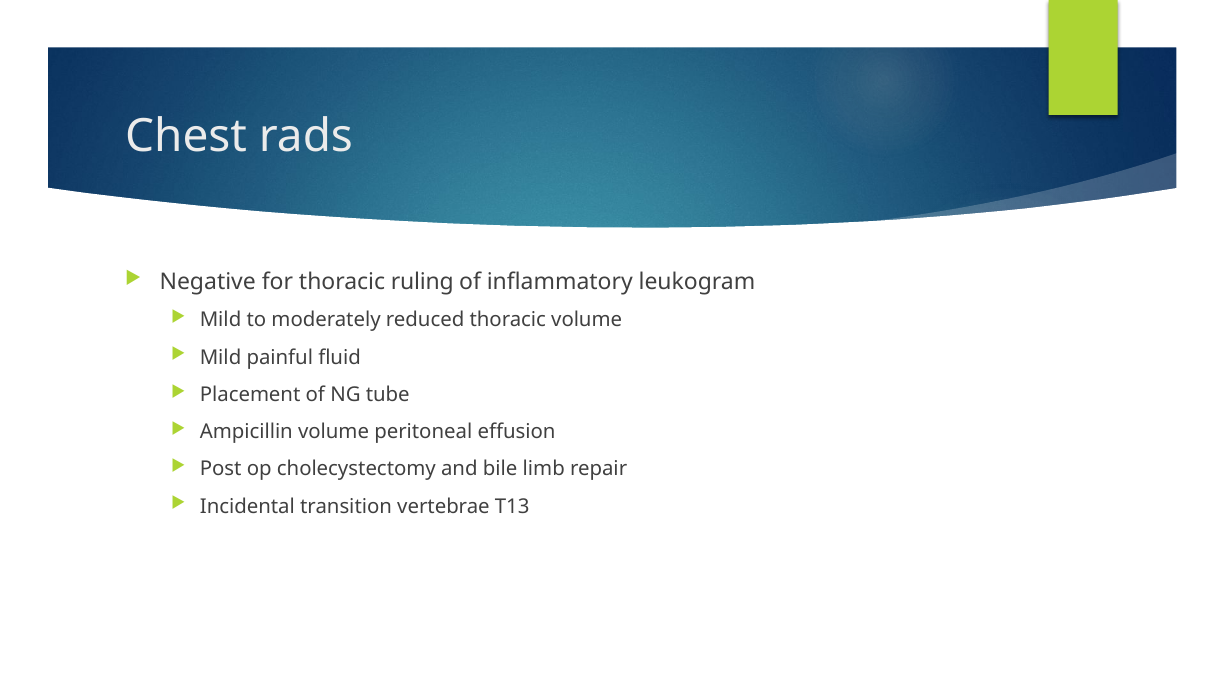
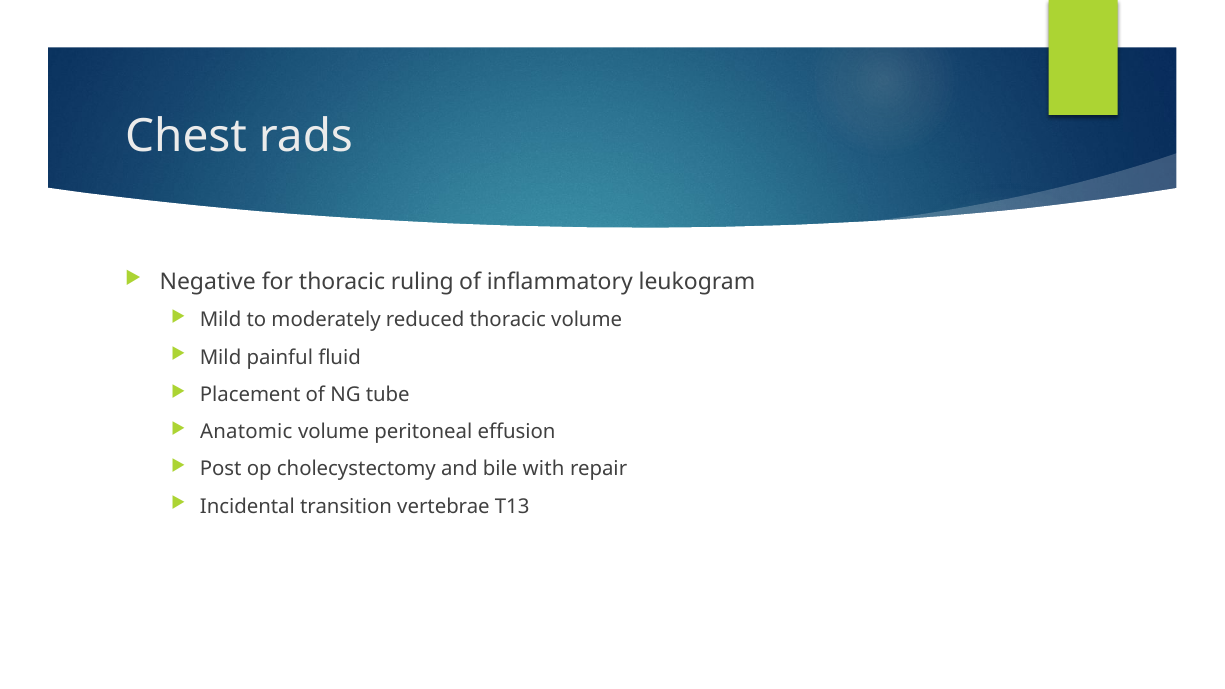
Ampicillin: Ampicillin -> Anatomic (246, 432)
limb: limb -> with (544, 469)
